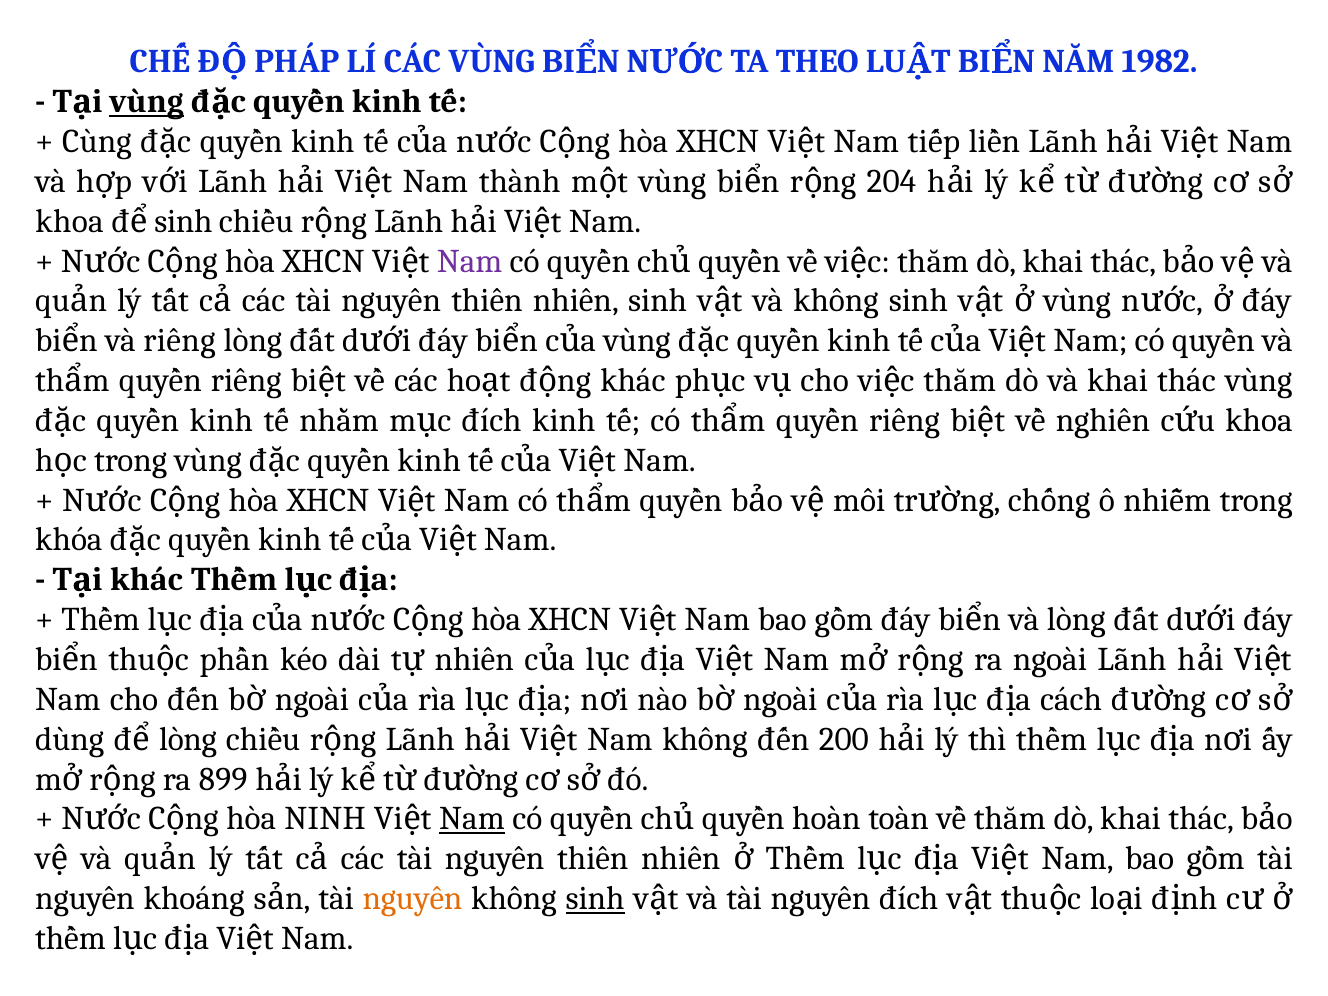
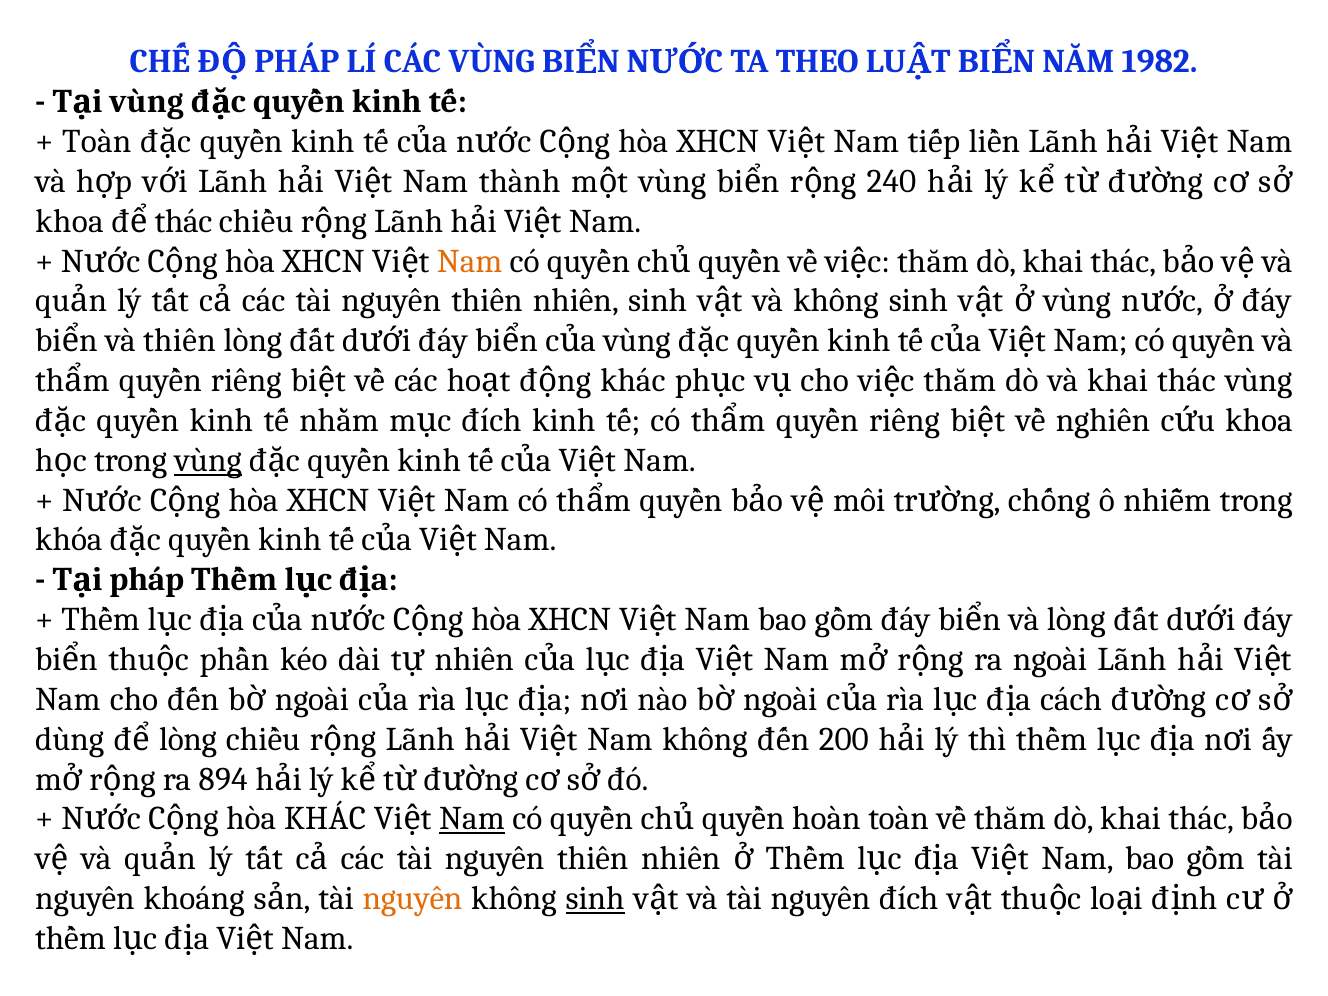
vùng underline: present -> none (147, 102)
Cùng: Cùng -> Toàn (97, 142)
204: 204 -> 240 (891, 181)
sinh: sinh -> thác (183, 221)
Nam colour: purple -> orange (470, 261)
và riêng: riêng -> thiên (180, 341)
vùng underline: none -> present (208, 460)
khác: khác -> pháp (147, 580)
899: 899 -> 894 (223, 779)
hòa NINH: NINH -> KHÁC (325, 819)
